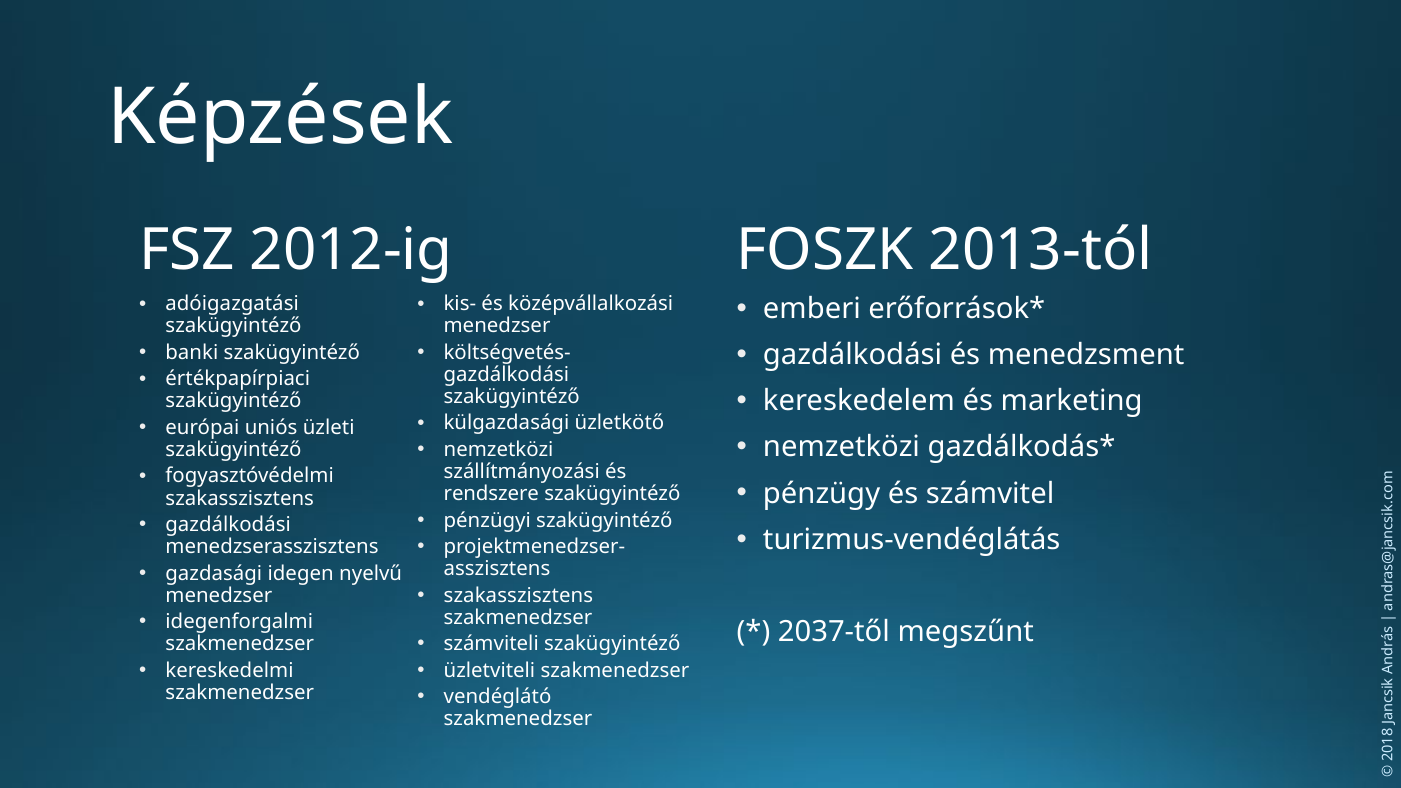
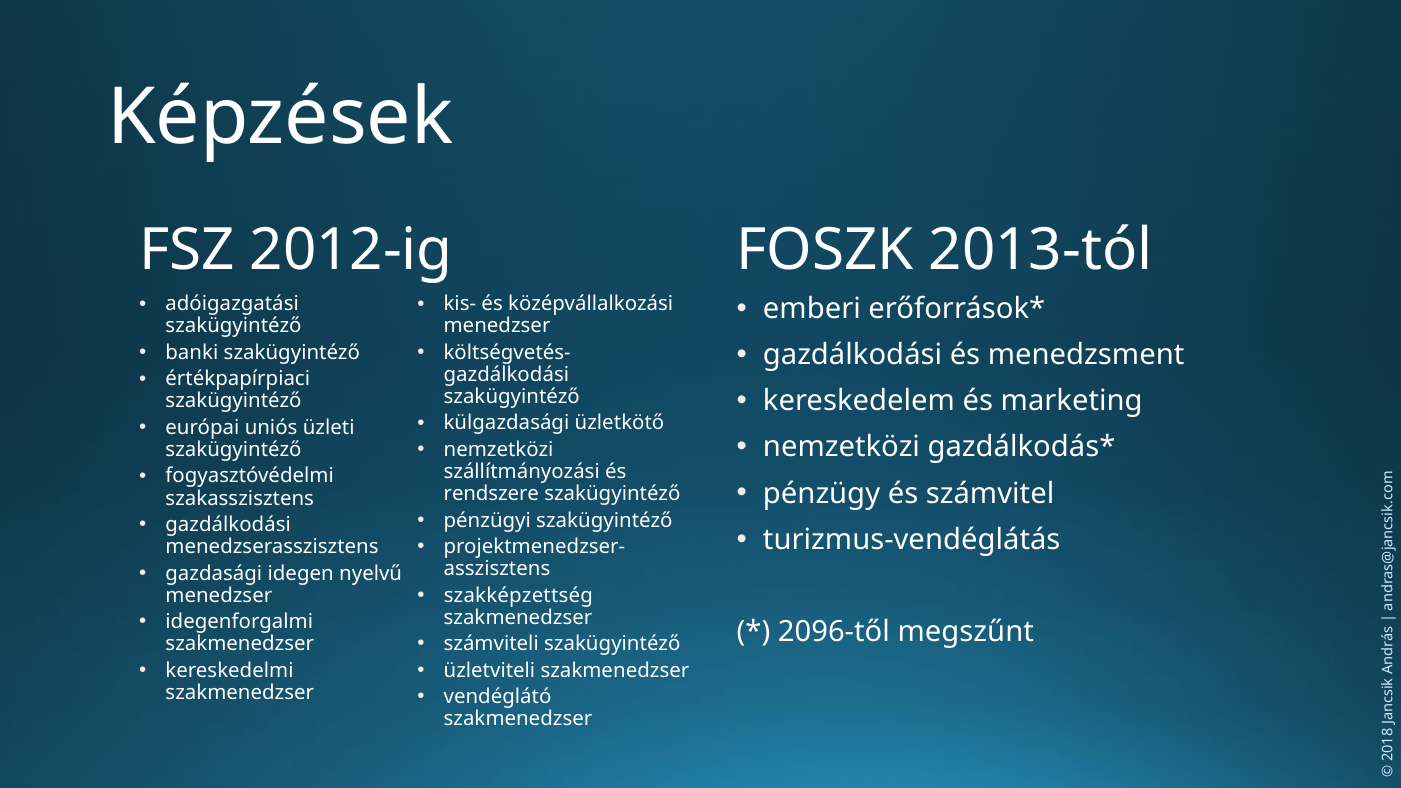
szakasszisztens: szakasszisztens -> szakképzettség (518, 595)
2037-től: 2037-től -> 2096-től (834, 632)
